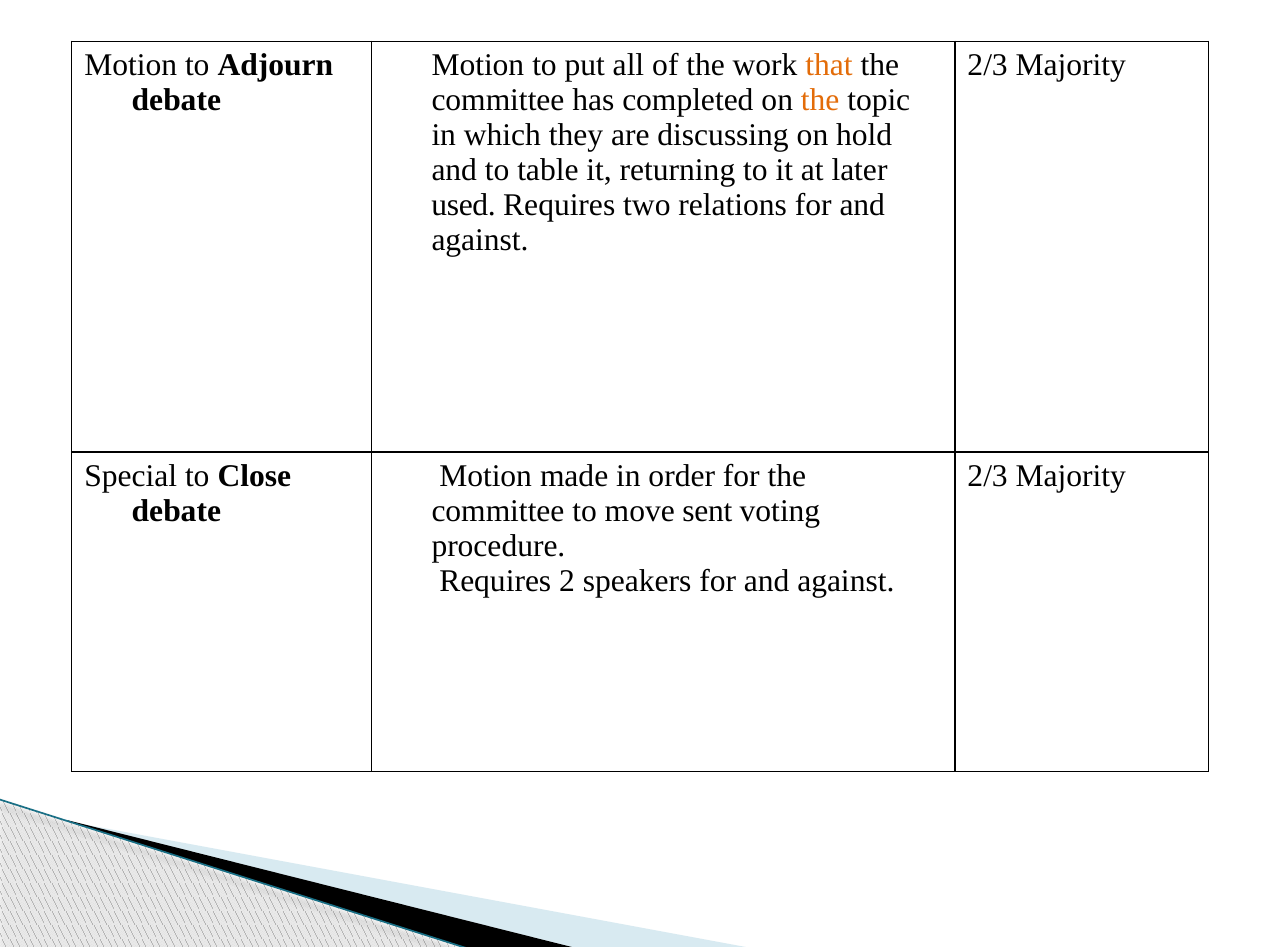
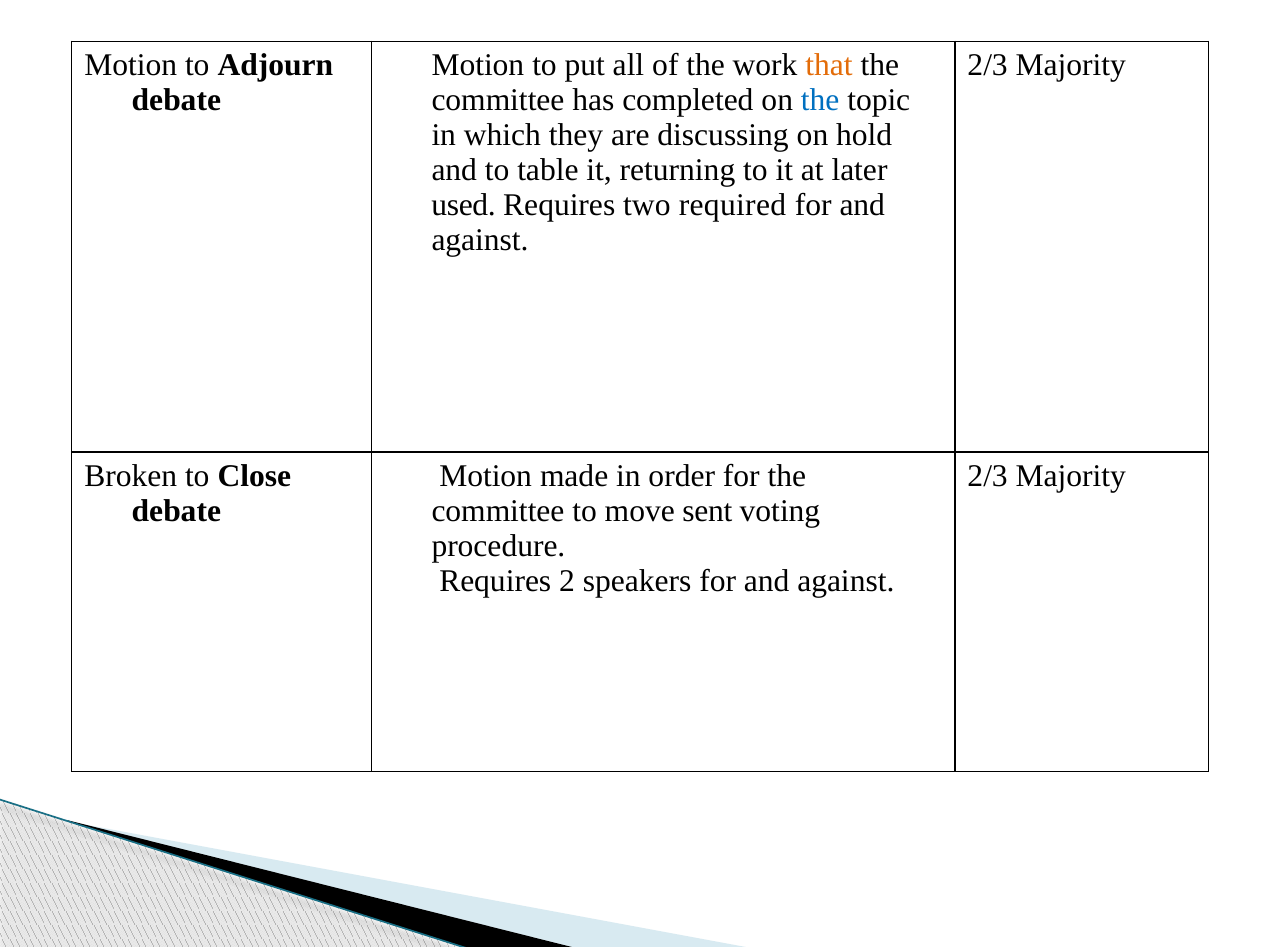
the colour: orange -> blue (820, 100)
relations: relations -> required (732, 205)
Special: Special -> Broken (131, 476)
